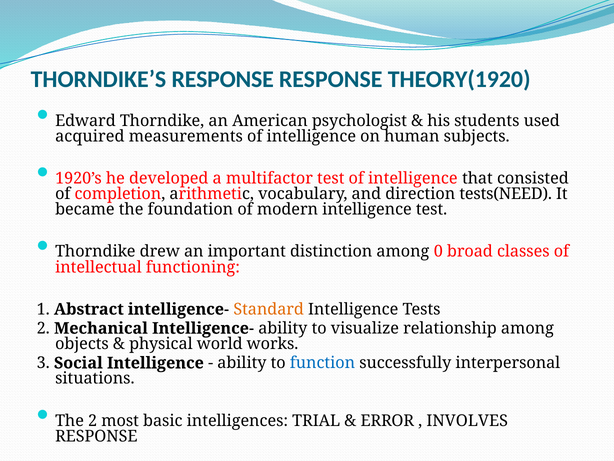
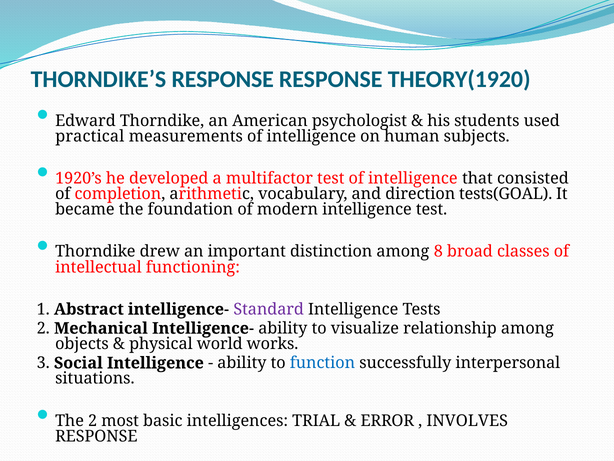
acquired: acquired -> practical (90, 136)
tests(NEED: tests(NEED -> tests(GOAL (506, 194)
0: 0 -> 8 (438, 251)
Standard colour: orange -> purple (269, 309)
